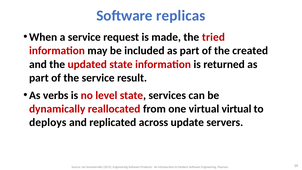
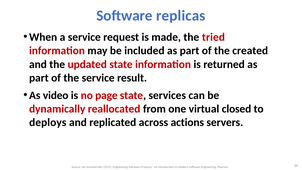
verbs: verbs -> video (56, 95)
level: level -> page (106, 95)
virtual virtual: virtual -> closed (237, 109)
update: update -> actions (187, 122)
